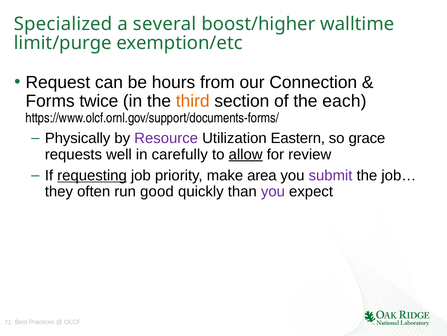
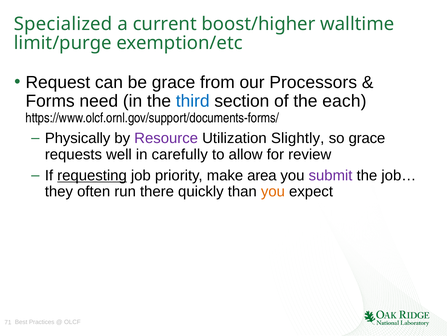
several: several -> current (165, 24)
be hours: hours -> grace (174, 82)
Connection: Connection -> Processors (313, 82)
twice: twice -> need (99, 101)
third colour: orange -> blue (193, 101)
Eastern: Eastern -> Slightly (298, 138)
allow underline: present -> none (246, 154)
good: good -> there (157, 191)
you colour: purple -> orange (273, 191)
